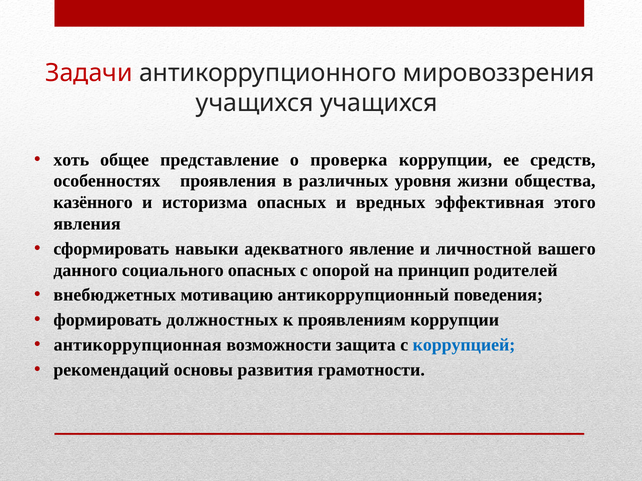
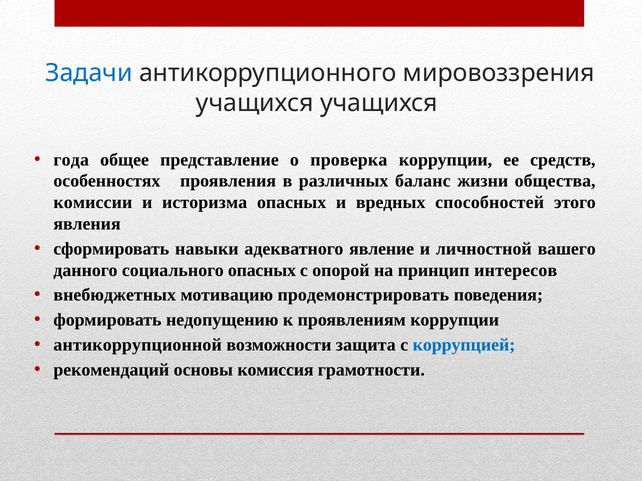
Задачи colour: red -> blue (89, 73)
хоть: хоть -> года (71, 160)
уровня: уровня -> баланс (423, 181)
казённого: казённого -> комиссии (93, 203)
эффективная: эффективная -> способностей (490, 203)
родителей: родителей -> интересов (516, 270)
антикоррупционный: антикоррупционный -> продемонстрировать (363, 295)
должностных: должностных -> недопущению (222, 320)
антикоррупционная: антикоррупционная -> антикоррупционной (138, 345)
развития: развития -> комиссия (276, 370)
